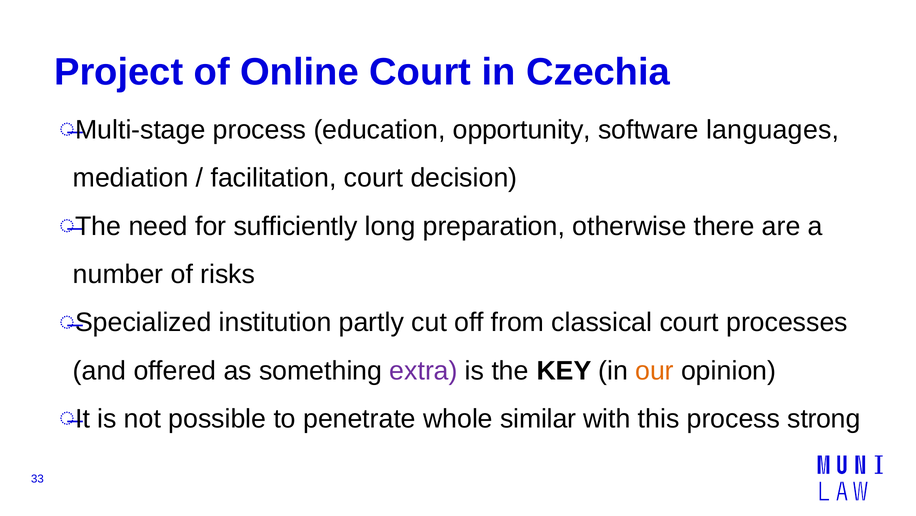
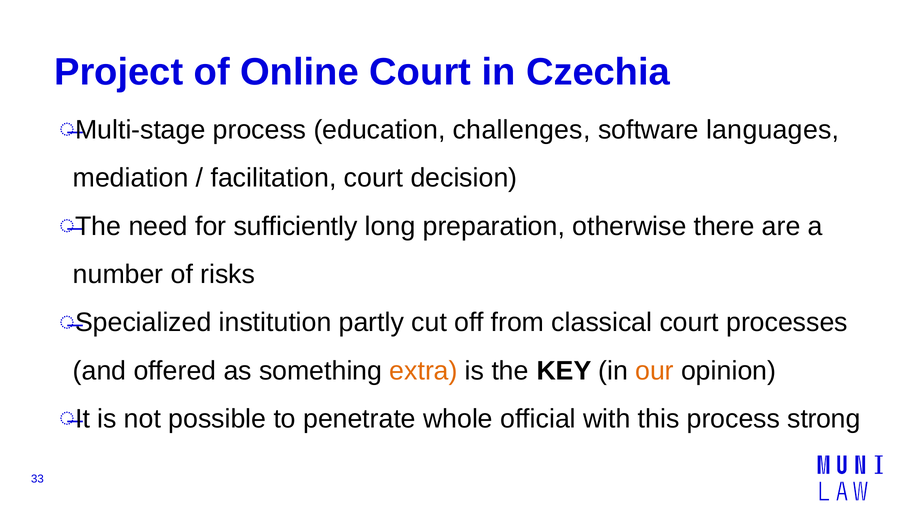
opportunity: opportunity -> challenges (522, 130)
extra colour: purple -> orange (424, 370)
similar: similar -> official (538, 418)
